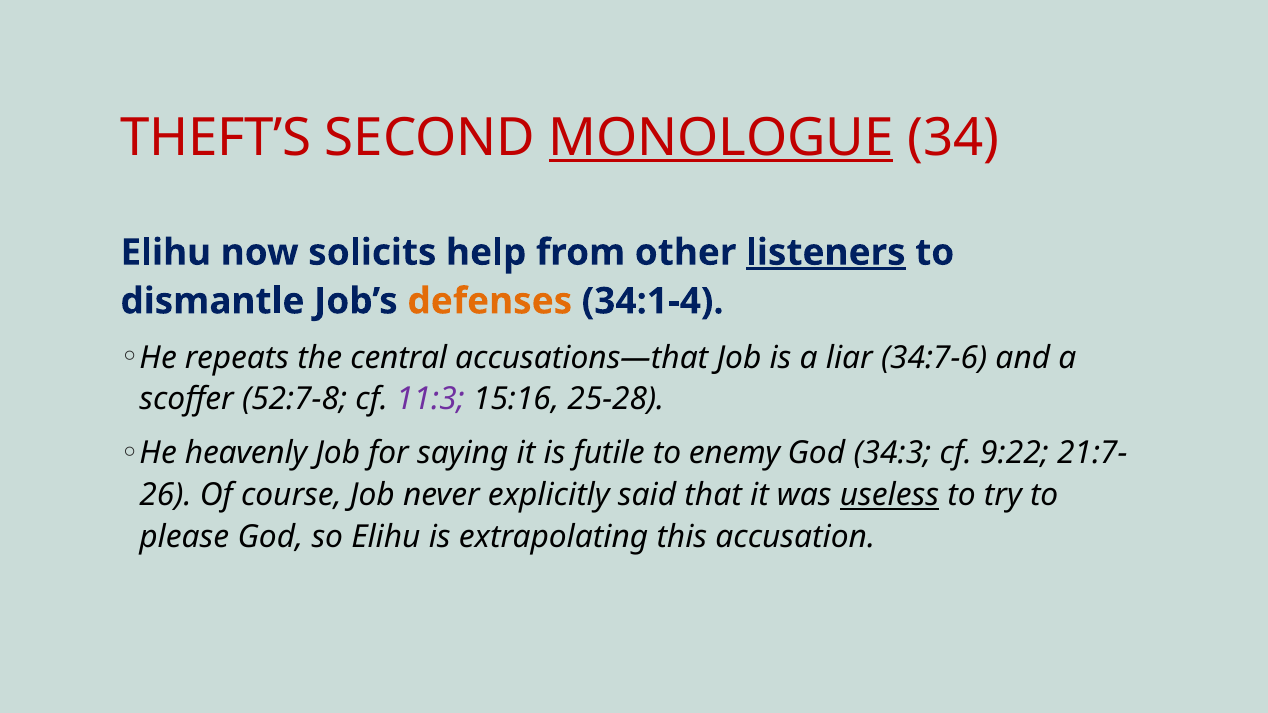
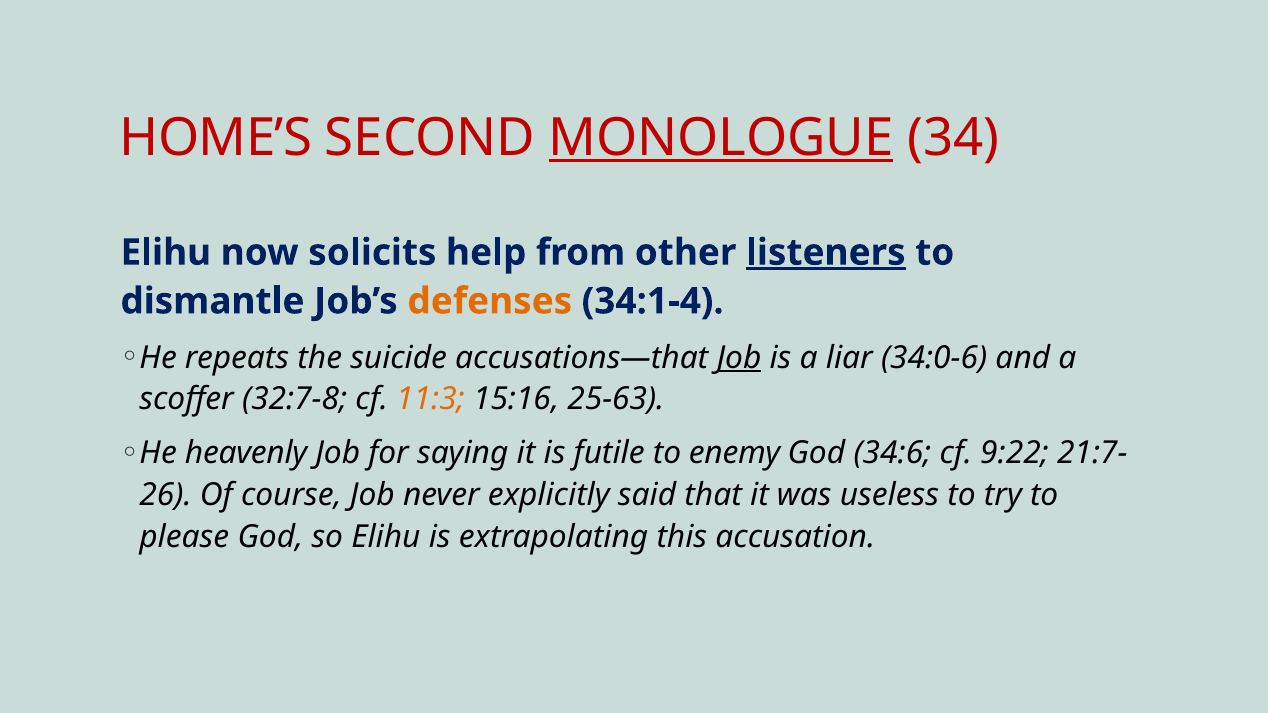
THEFT’S: THEFT’S -> HOME’S (216, 138)
central: central -> suicide (399, 358)
Job underline: none -> present (739, 358)
34:7-6: 34:7-6 -> 34:0-6 (934, 358)
52:7-8: 52:7-8 -> 32:7-8 (295, 400)
11:3 colour: purple -> orange (431, 400)
25-28: 25-28 -> 25-63 (616, 400)
34:3: 34:3 -> 34:6 (892, 453)
useless underline: present -> none (889, 495)
